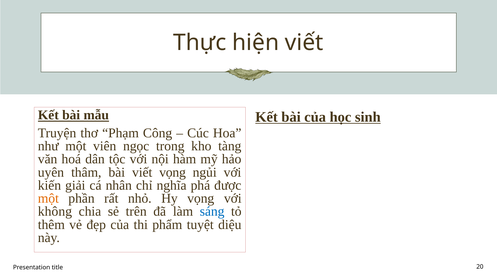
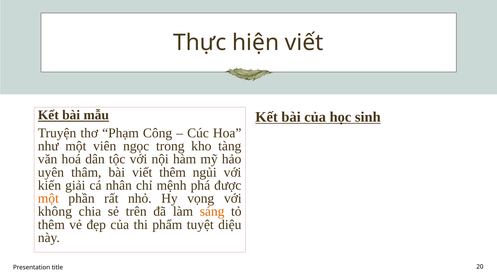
viết vọng: vọng -> thêm (173, 172)
nghĩa: nghĩa -> mệnh (172, 185)
sáng colour: blue -> orange (212, 211)
